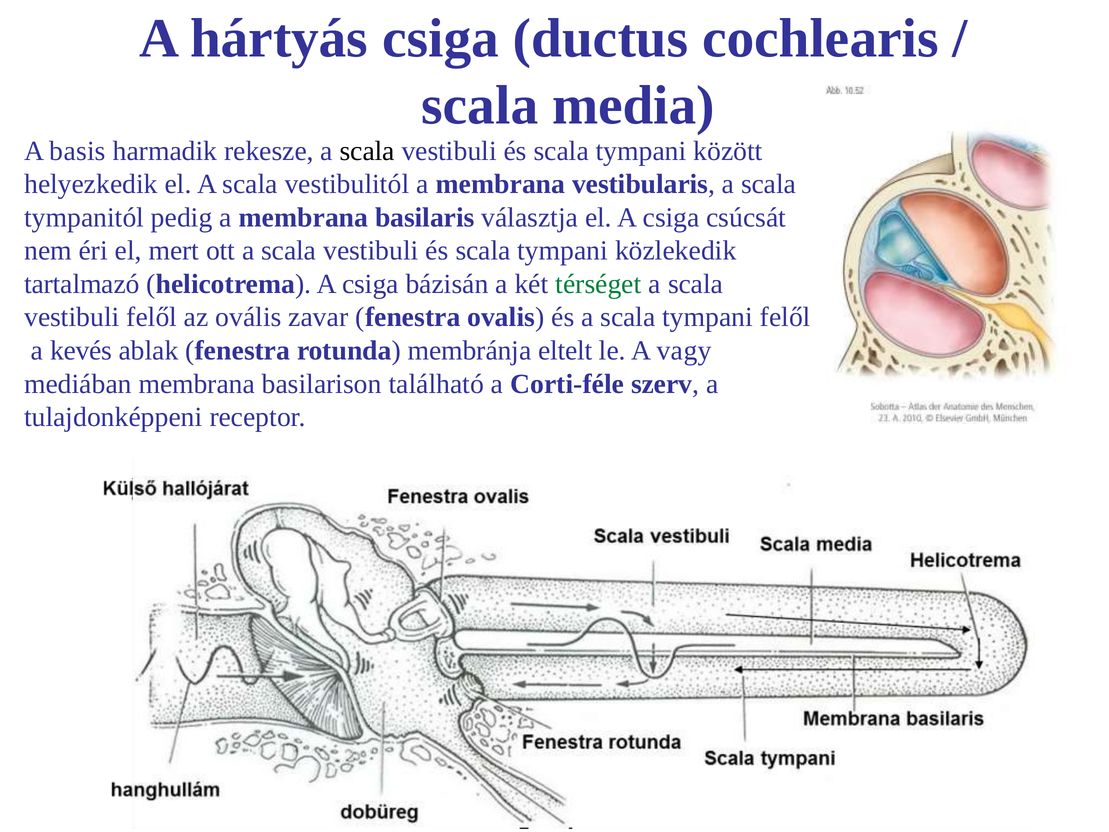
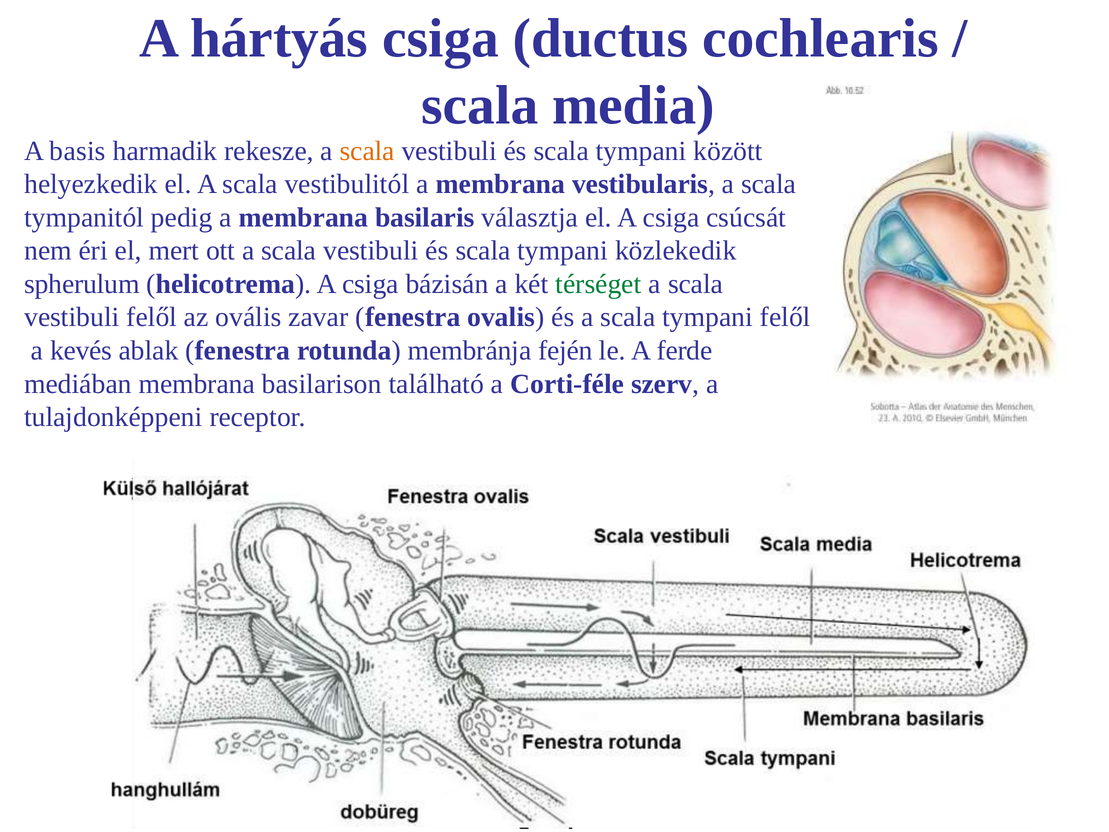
scala colour: black -> orange (367, 151)
tartalmazó: tartalmazó -> spherulum (82, 284)
eltelt: eltelt -> fején (565, 350)
vagy: vagy -> ferde (684, 350)
